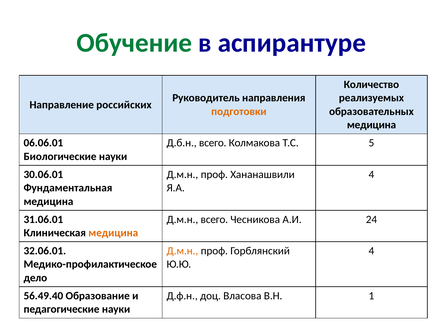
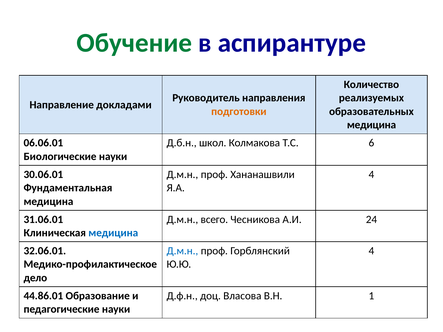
российских: российских -> докладами (124, 105)
Д.б.н всего: всего -> школ (213, 143)
5: 5 -> 6 (371, 143)
медицина colour: orange -> blue (113, 233)
Д.м.н colour: orange -> blue (182, 251)
56.49.40: 56.49.40 -> 44.86.01 (43, 296)
